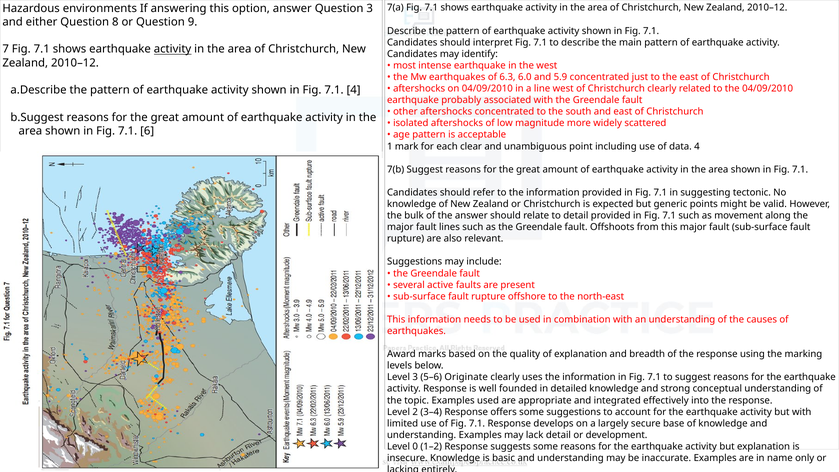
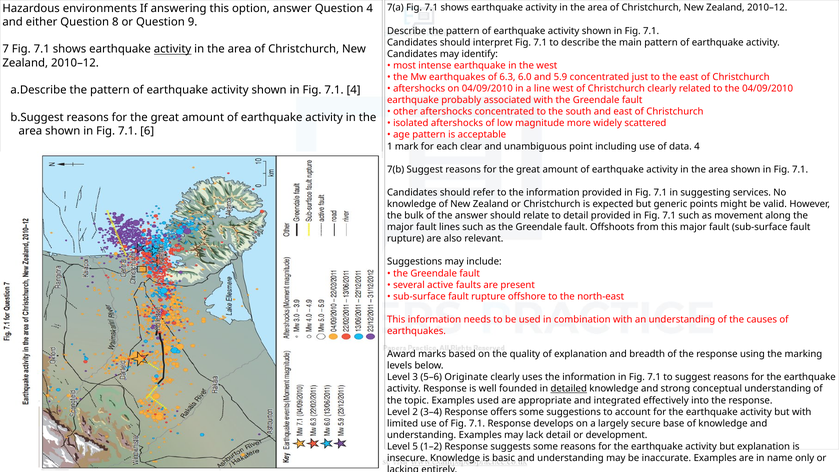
Question 3: 3 -> 4 (370, 8)
tectonic: tectonic -> services (752, 192)
detailed underline: none -> present (569, 389)
0: 0 -> 5 (415, 446)
